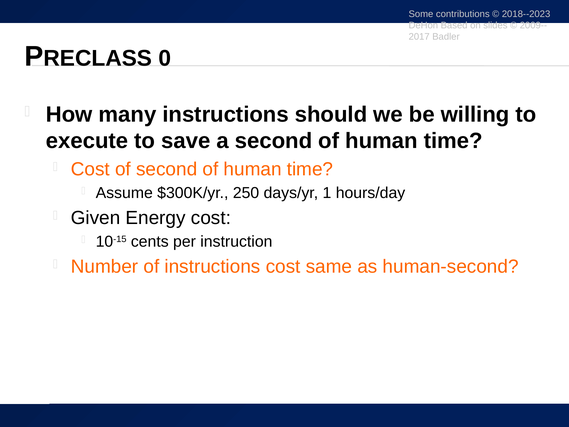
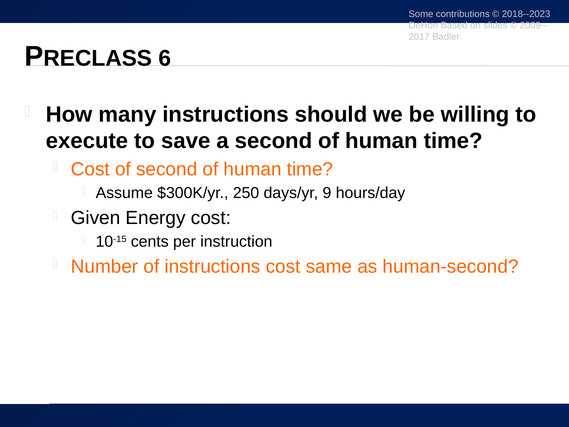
0: 0 -> 6 (165, 58)
1: 1 -> 9 (327, 193)
